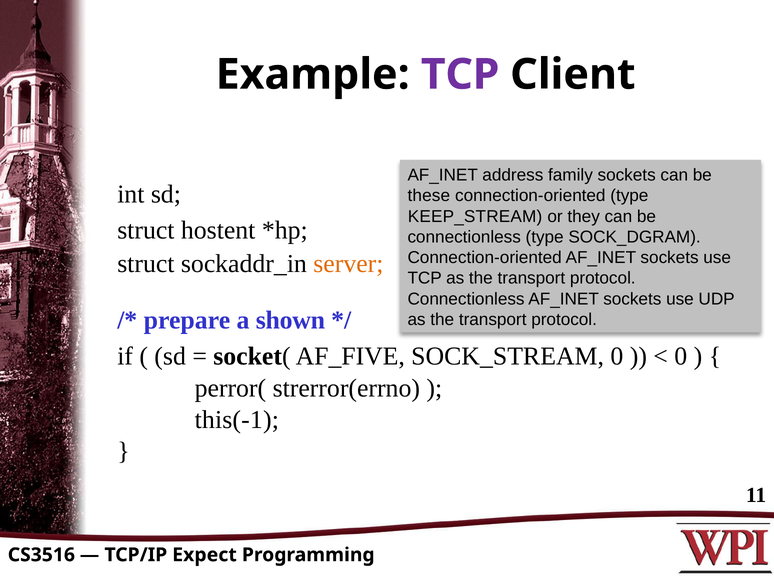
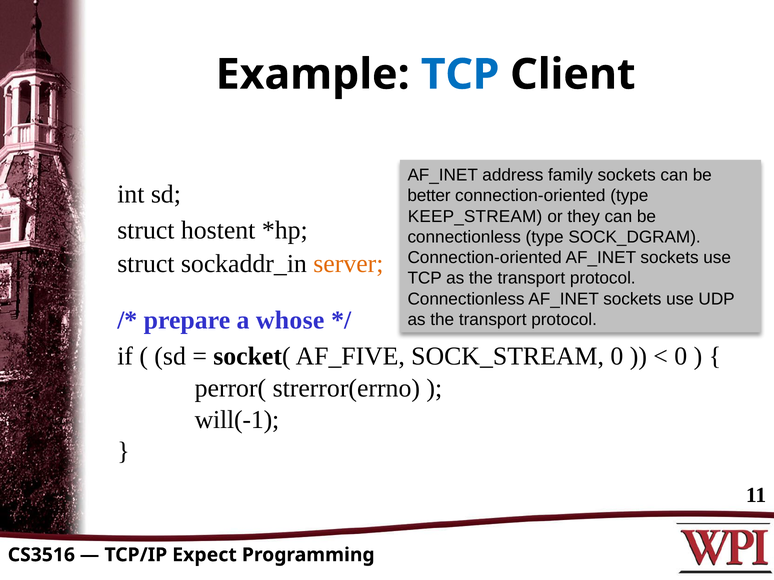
TCP colour: purple -> blue (460, 75)
these: these -> better (429, 196)
shown: shown -> whose (290, 320)
this(-1: this(-1 -> will(-1 (237, 420)
